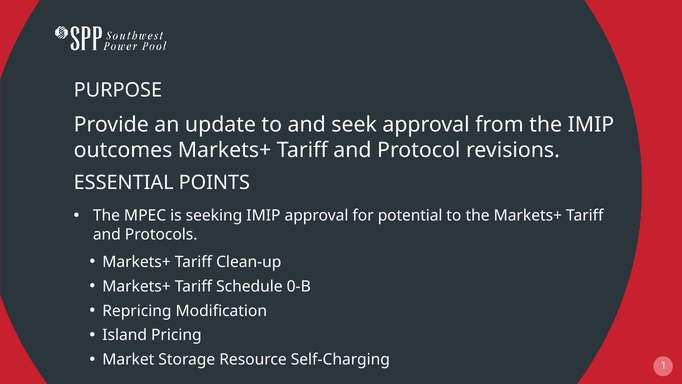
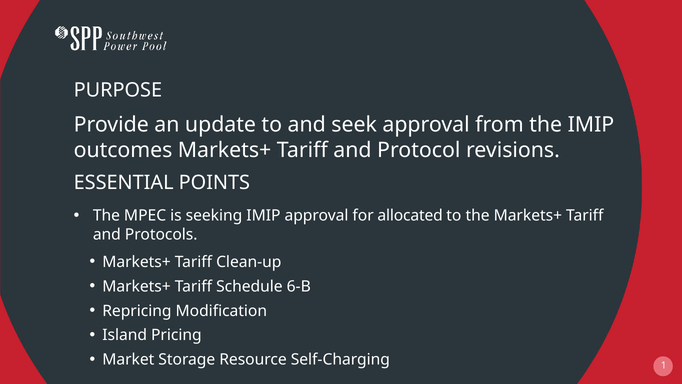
potential: potential -> allocated (410, 216)
0-B: 0-B -> 6-B (299, 286)
